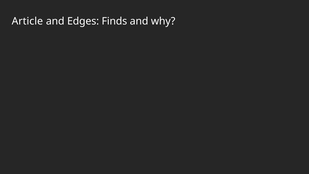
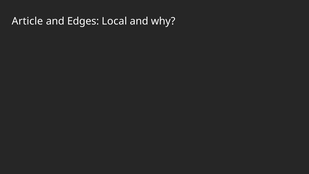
Finds: Finds -> Local (114, 21)
